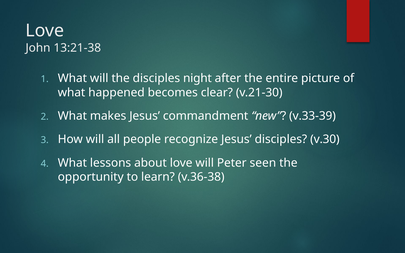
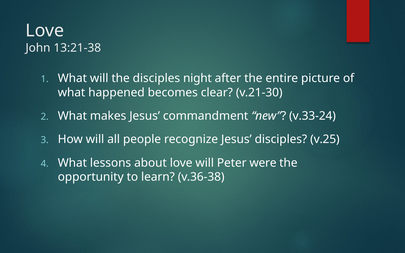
v.33-39: v.33-39 -> v.33-24 (312, 116)
v.30: v.30 -> v.25 (325, 139)
seen: seen -> were (263, 163)
